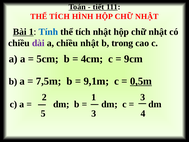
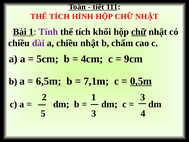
Tính colour: blue -> purple (48, 32)
tích nhật: nhật -> khối (102, 32)
chữ underline: none -> present (139, 32)
trong: trong -> chấm (122, 43)
7,5m: 7,5m -> 6,5m (49, 81)
9,1m: 9,1m -> 7,1m (96, 81)
